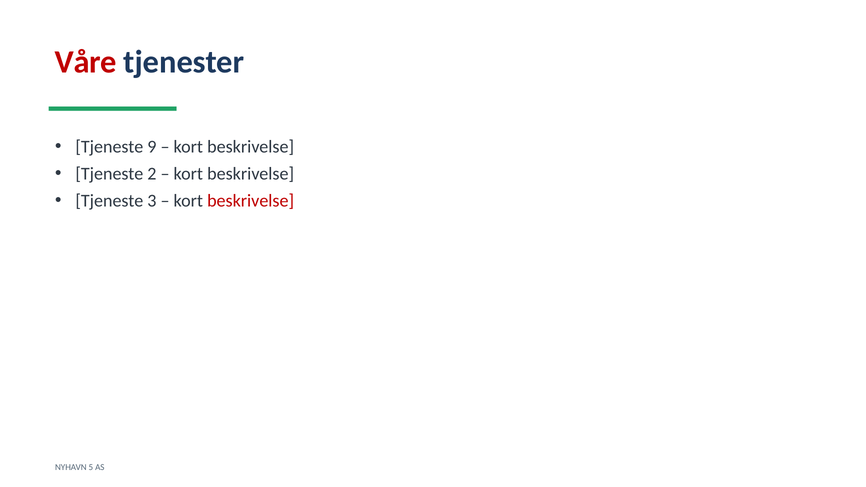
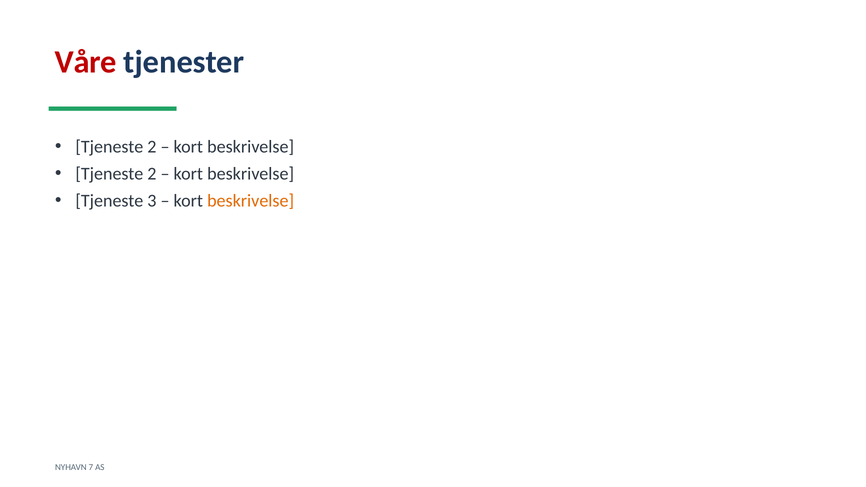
9: 9 -> 2 (152, 147)
beskrivelse colour: red -> orange (251, 201)
5: 5 -> 7 (91, 467)
